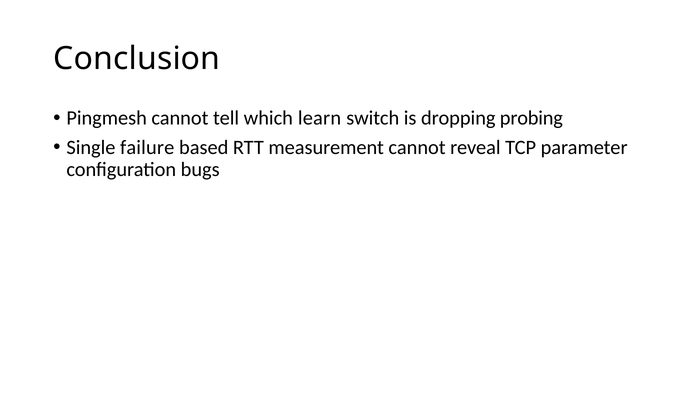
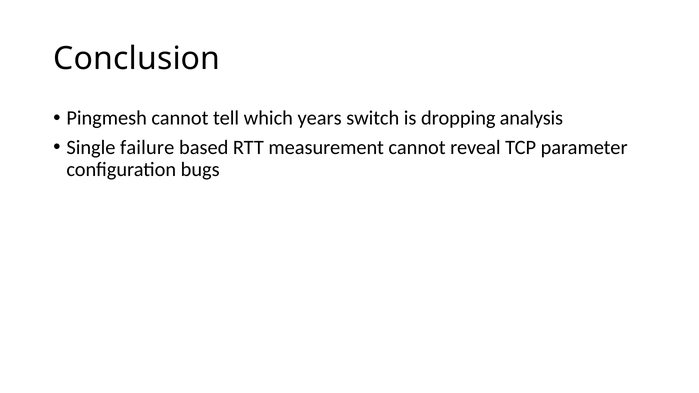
learn: learn -> years (320, 118)
probing: probing -> analysis (531, 118)
